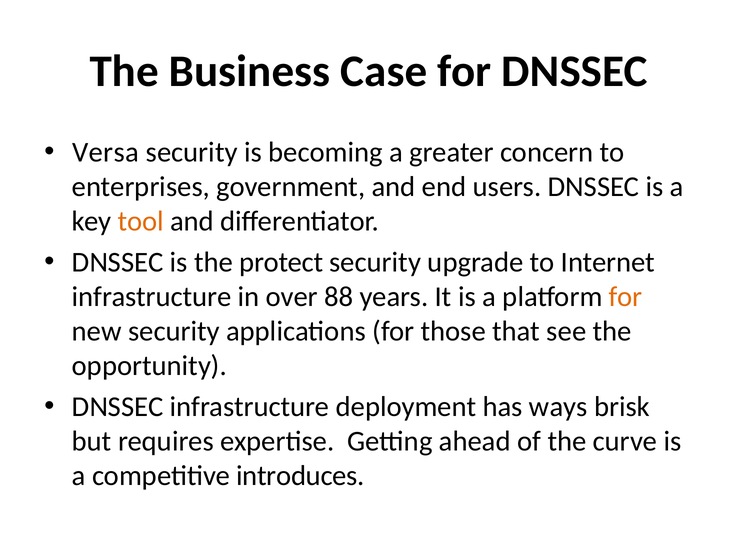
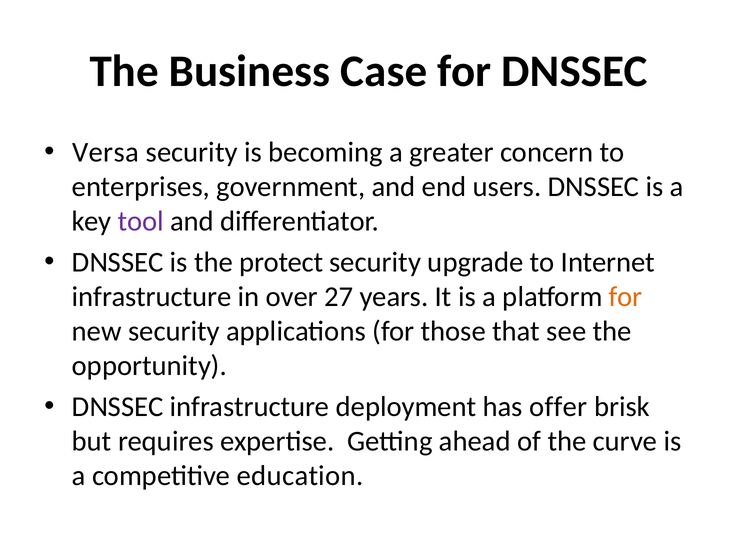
tool colour: orange -> purple (141, 221)
88: 88 -> 27 (339, 296)
ways: ways -> offer (558, 406)
introduces: introduces -> education (300, 475)
